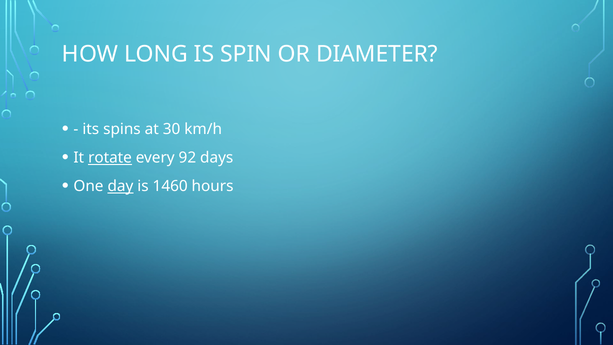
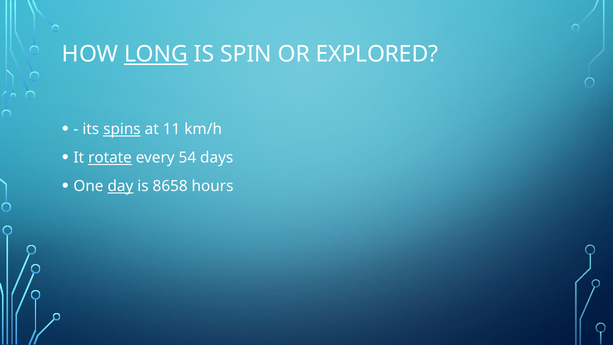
LONG underline: none -> present (156, 54)
DIAMETER: DIAMETER -> EXPLORED (377, 54)
spins underline: none -> present (122, 129)
30: 30 -> 11 (172, 129)
92: 92 -> 54 (187, 158)
1460: 1460 -> 8658 (170, 186)
